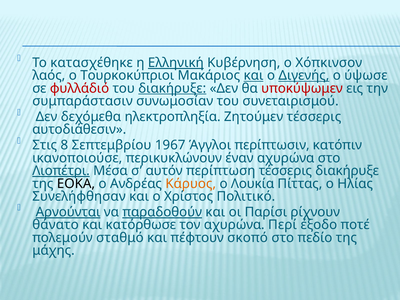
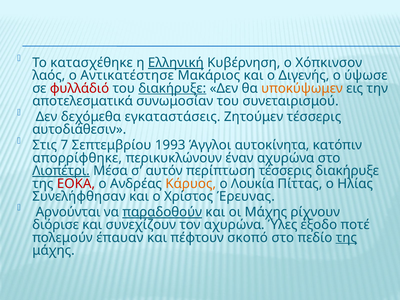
Τουρκοκύπριοι: Τουρκοκύπριοι -> Αντικατέστησε (127, 76)
και underline: present -> none (254, 76)
Διγενής underline: present -> none (304, 76)
υποκύψωμεν colour: red -> orange (302, 88)
συμπαράστασιν: συμπαράστασιν -> αποτελεσματικά (83, 101)
ηλεκτροπληξία: ηλεκτροπληξία -> εγκαταστάσεις (173, 117)
8: 8 -> 7 (64, 145)
1967: 1967 -> 1993 (170, 145)
περίπτωσιν: περίπτωσιν -> αυτοκίνητα (272, 145)
ικανοποιούσε: ικανοποιούσε -> απορρίφθηκε (77, 158)
ΕΟΚΑ colour: black -> red (76, 184)
Πολιτικό: Πολιτικό -> Έρευνας (246, 196)
Αρνούνται underline: present -> none (68, 212)
οι Παρίσι: Παρίσι -> Μάχης (266, 212)
θάνατο: θάνατο -> διόρισε (56, 225)
κατόρθωσε: κατόρθωσε -> συνεχίζουν (141, 225)
Περί: Περί -> Ύλες (283, 225)
σταθμό: σταθμό -> έπαυαν (120, 238)
της underline: none -> present (346, 238)
